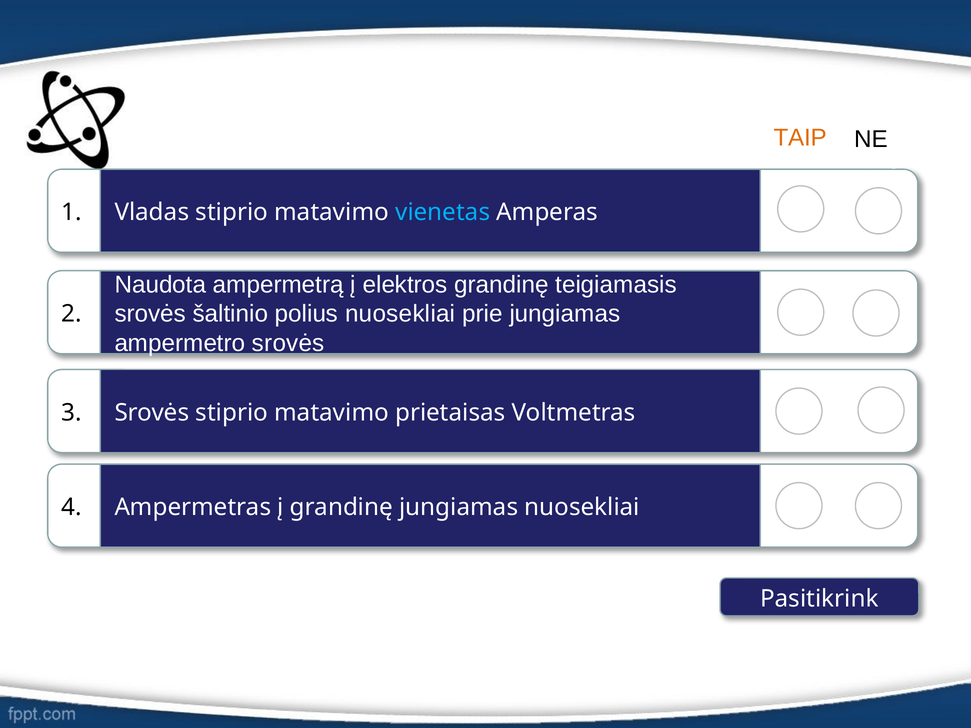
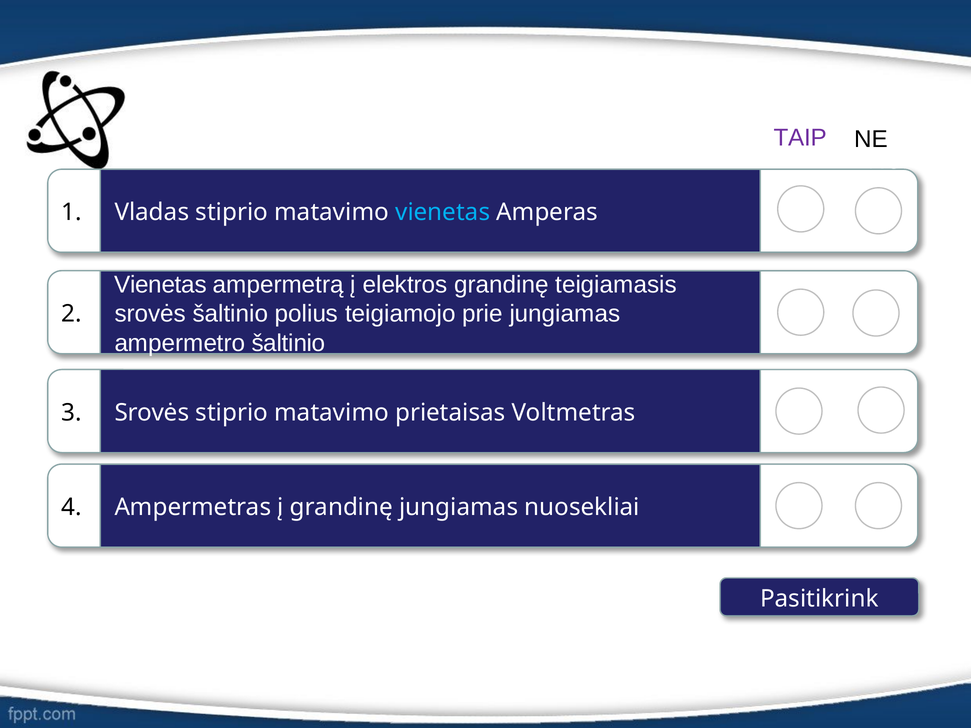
TAIP colour: orange -> purple (800, 138)
Naudota: Naudota -> Vienetas (160, 285)
polius nuosekliai: nuosekliai -> teigiamojo (400, 314)
ampermetro srovės: srovės -> šaltinio (289, 343)
